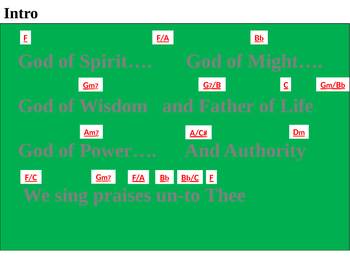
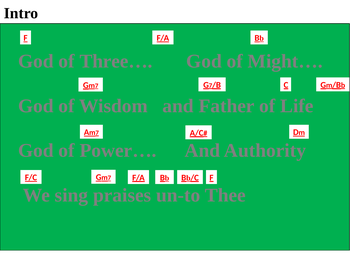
Spirit…: Spirit… -> Three… (116, 61)
